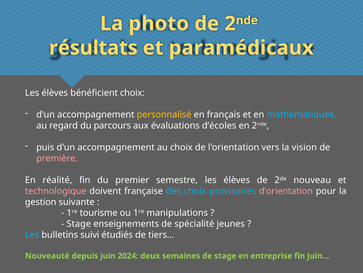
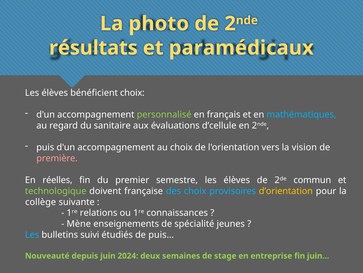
personnalisé colour: yellow -> light green (164, 114)
parcours: parcours -> sanitaire (112, 125)
d’écoles: d’écoles -> d’cellule (219, 125)
réalité: réalité -> réelles (57, 180)
nouveau: nouveau -> commun (312, 180)
technologique colour: pink -> light green (56, 191)
d’orientation colour: pink -> yellow (286, 191)
gestion: gestion -> collège (41, 201)
tourisme: tourisme -> relations (99, 212)
manipulations: manipulations -> connaissances (177, 212)
Stage: Stage -> Mène (79, 223)
tiers…: tiers… -> puis… (161, 234)
